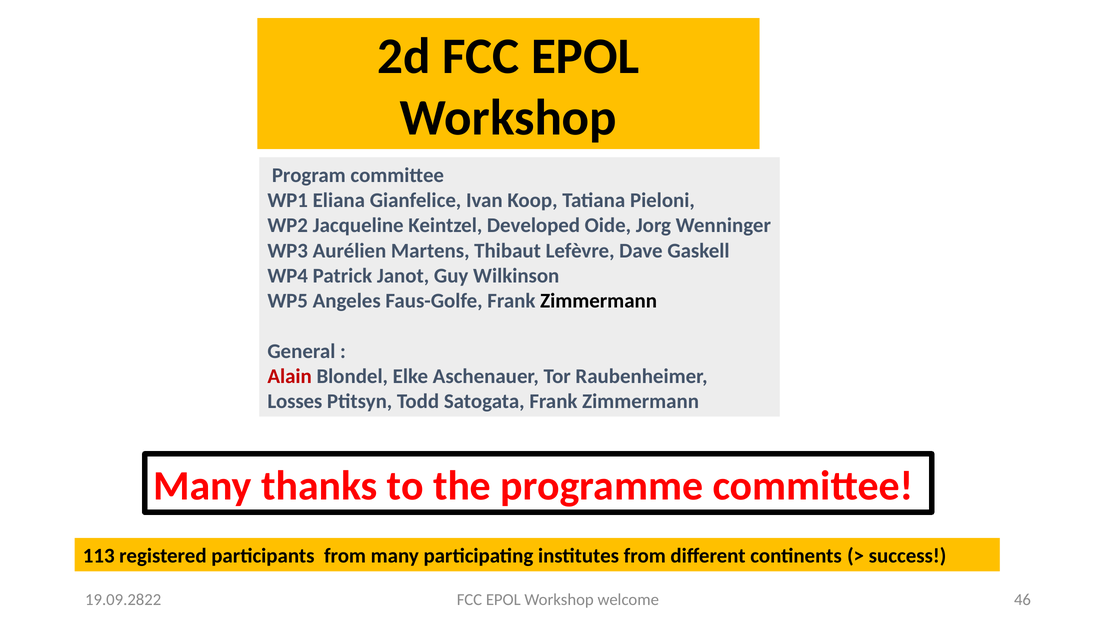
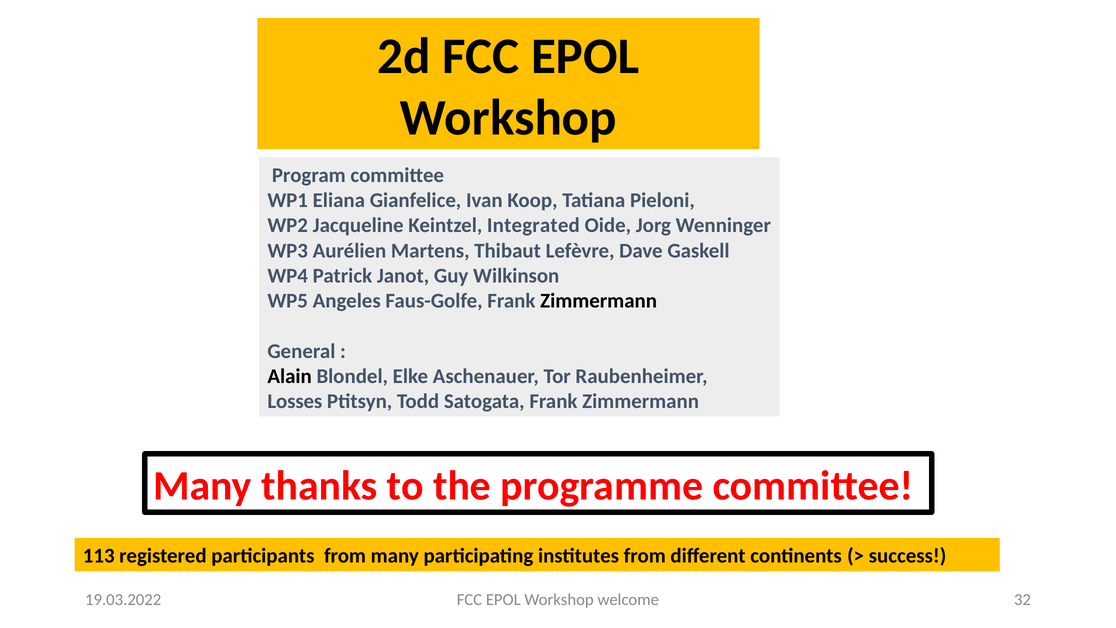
Developed: Developed -> Integrated (533, 225)
Alain colour: red -> black (290, 376)
19.09.2822: 19.09.2822 -> 19.03.2022 (123, 600)
46: 46 -> 32 (1022, 600)
